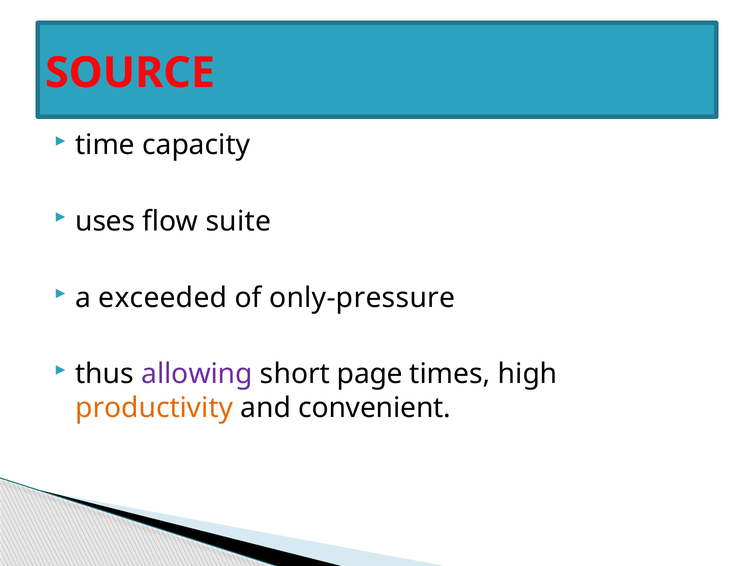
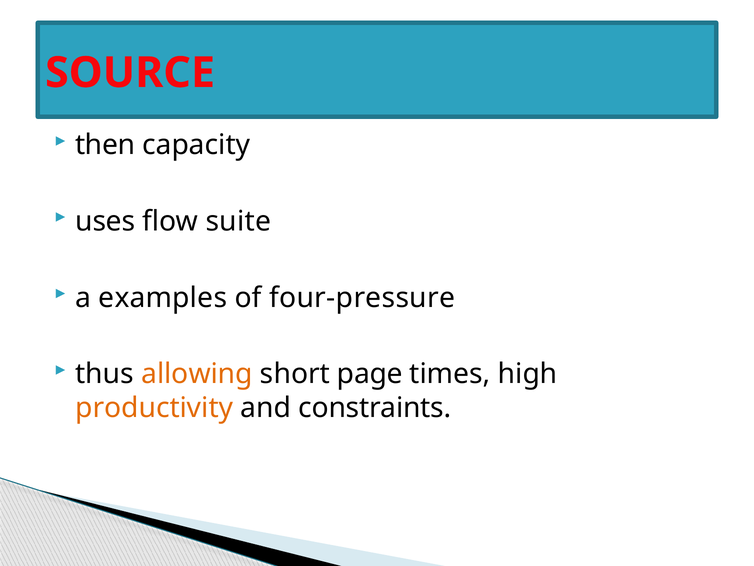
time: time -> then (105, 145)
exceeded: exceeded -> examples (163, 297)
only-pressure: only-pressure -> four-pressure (362, 297)
allowing colour: purple -> orange (197, 374)
convenient: convenient -> constraints (375, 408)
